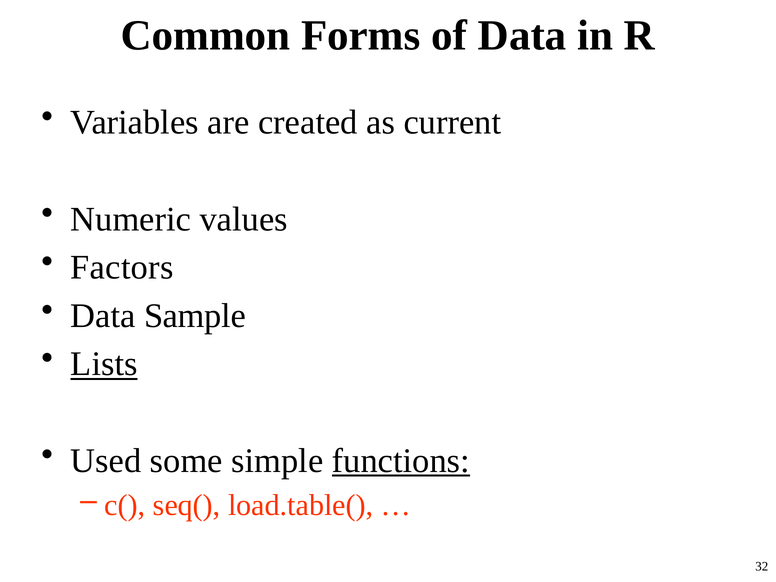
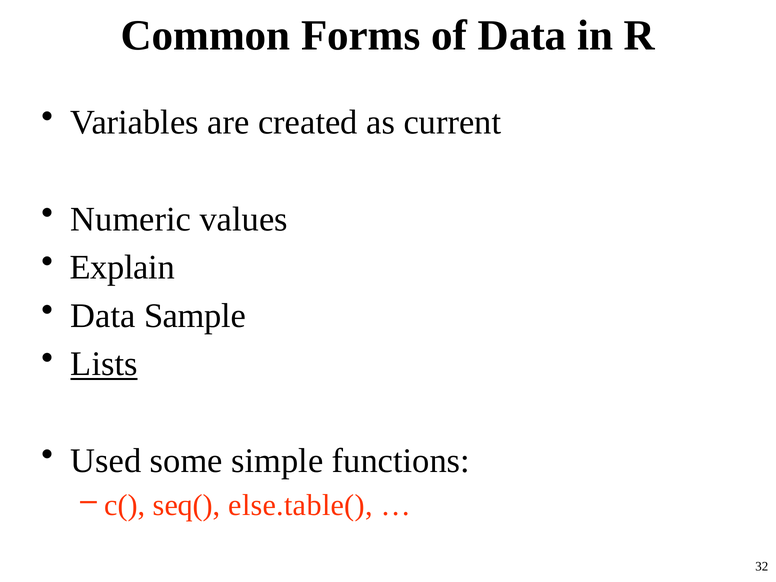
Factors: Factors -> Explain (122, 267)
functions underline: present -> none (401, 461)
load.table(: load.table( -> else.table( (301, 505)
